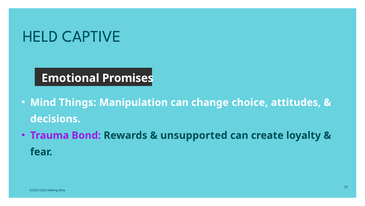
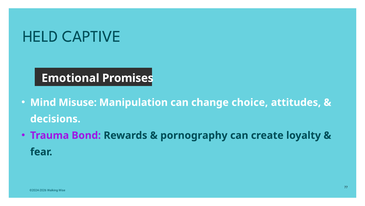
Things: Things -> Misuse (78, 102)
unsupported: unsupported -> pornography (194, 135)
